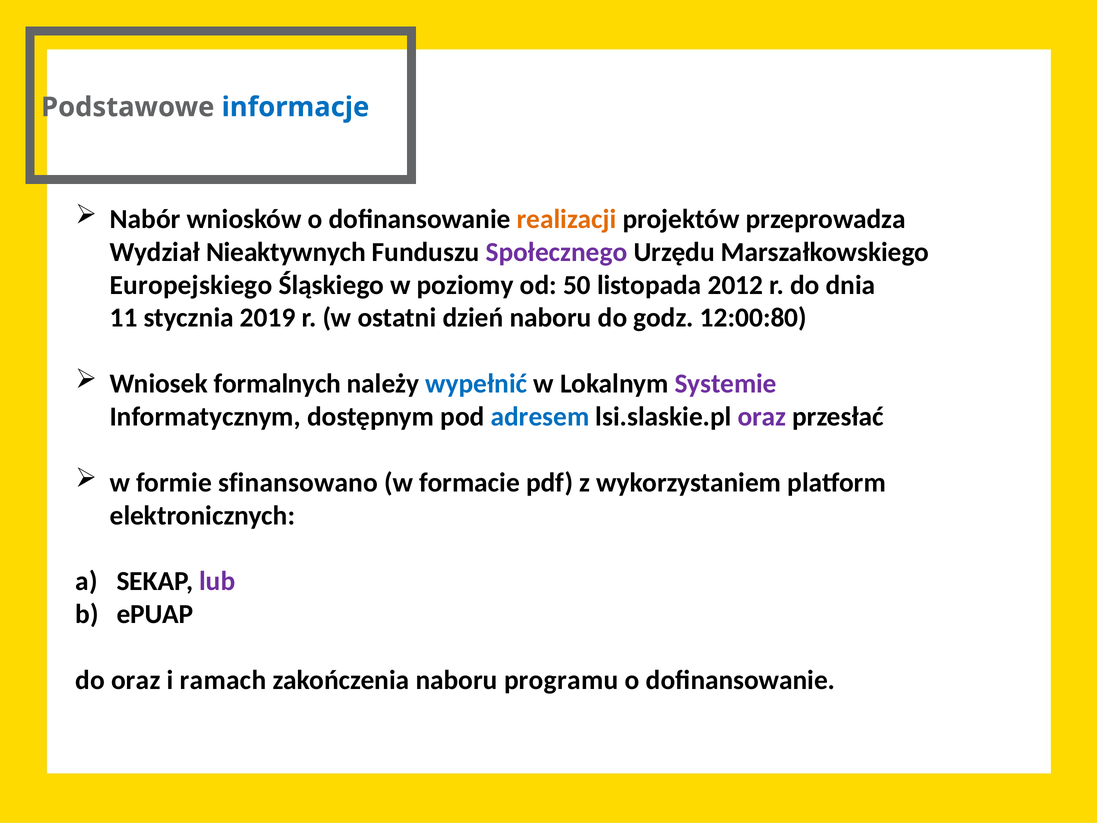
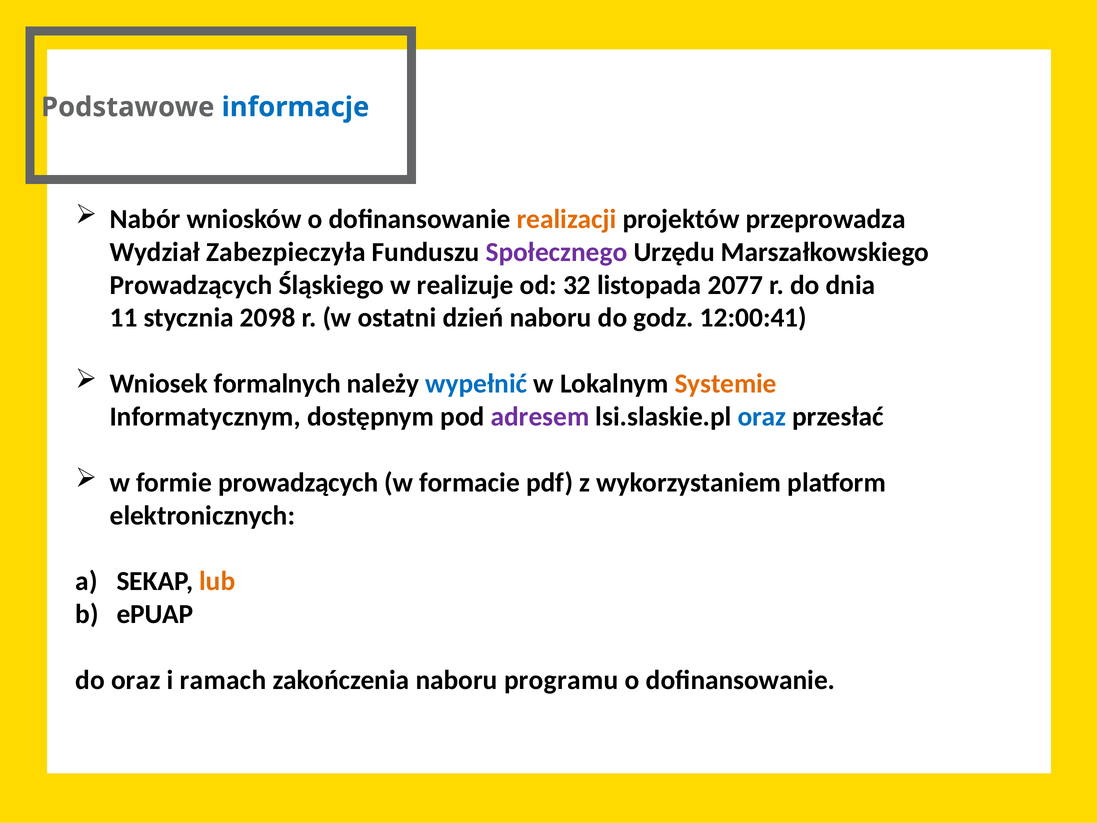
Nieaktywnych: Nieaktywnych -> Zabezpieczyła (286, 252)
Europejskiego: Europejskiego -> Prowadzących (191, 285)
poziomy: poziomy -> realizuje (465, 285)
50: 50 -> 32 (577, 285)
2012: 2012 -> 2077 (735, 285)
2019: 2019 -> 2098 (268, 318)
12:00:80: 12:00:80 -> 12:00:41 (753, 318)
Systemie colour: purple -> orange (726, 384)
adresem colour: blue -> purple (540, 417)
oraz colour: purple -> blue (762, 417)
formie sfinansowano: sfinansowano -> prowadzących (298, 482)
lub colour: purple -> orange (217, 581)
